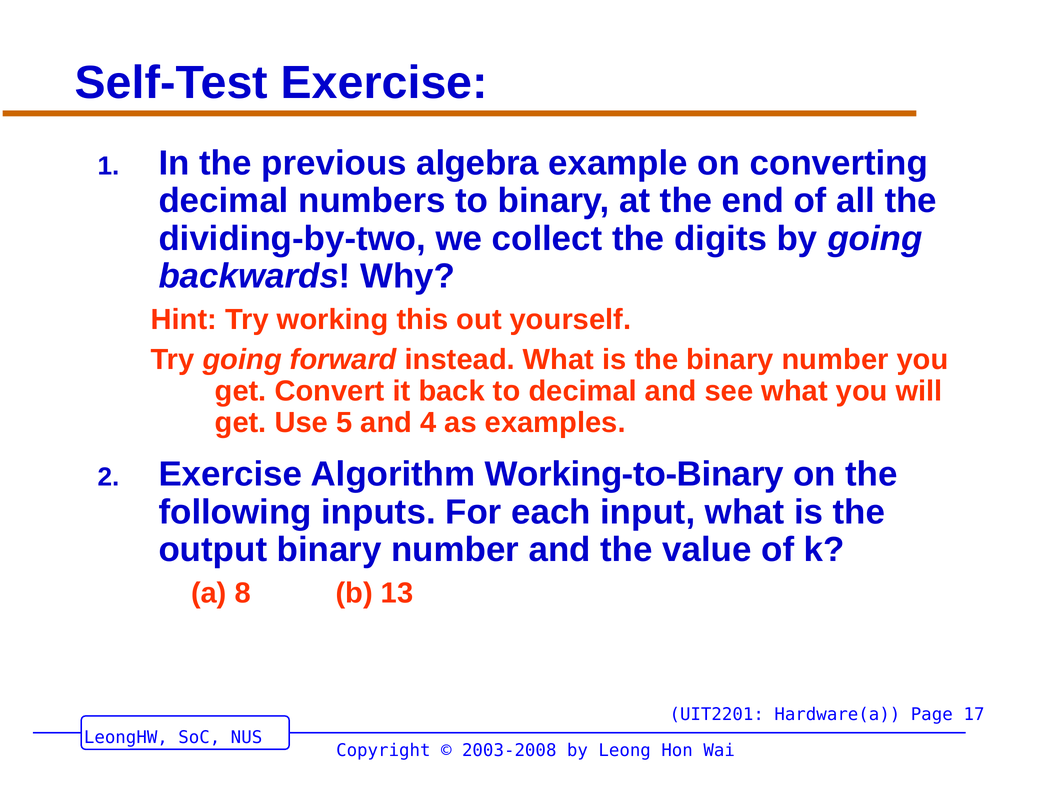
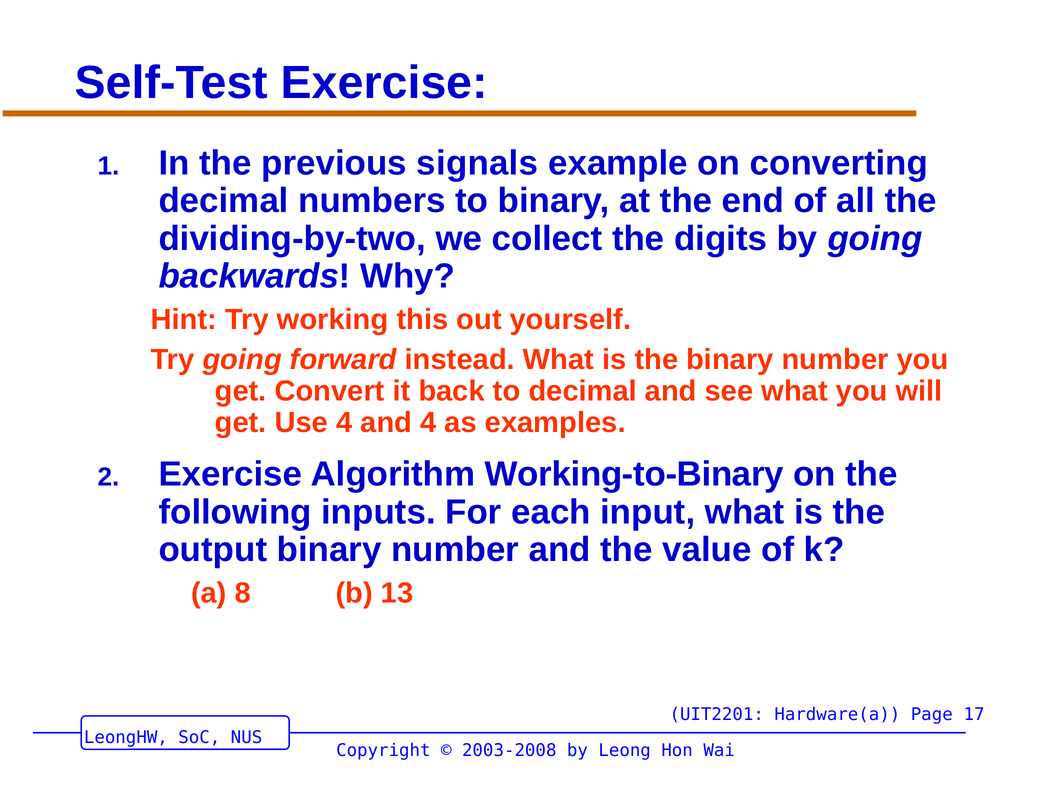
algebra: algebra -> signals (477, 163)
Use 5: 5 -> 4 (344, 423)
